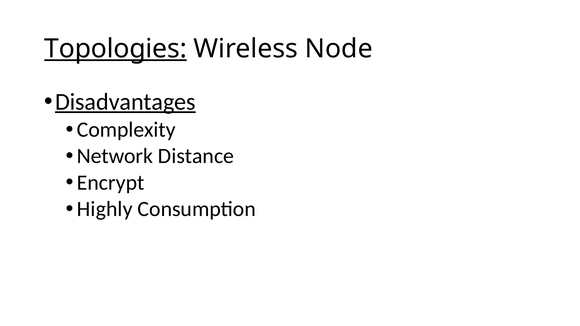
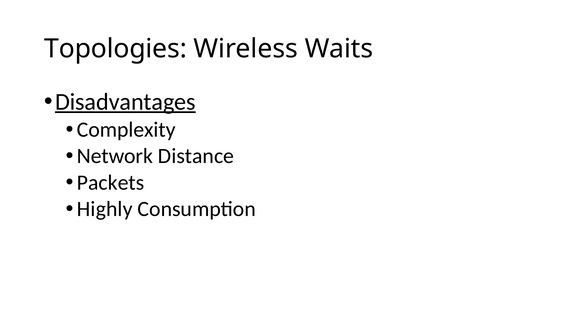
Topologies underline: present -> none (116, 49)
Node: Node -> Waits (339, 49)
Encrypt: Encrypt -> Packets (111, 183)
